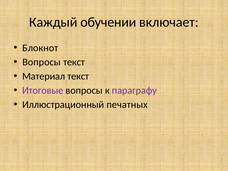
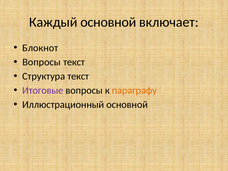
Каждый обучении: обучении -> основной (108, 22)
Материал: Материал -> Структура (44, 76)
параграфу colour: purple -> orange (134, 90)
Иллюстрационный печатных: печатных -> основной (127, 105)
